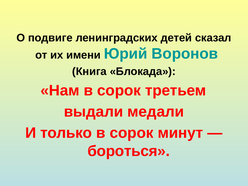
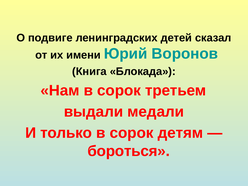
минут: минут -> детям (180, 133)
